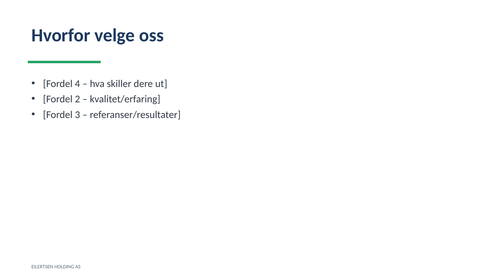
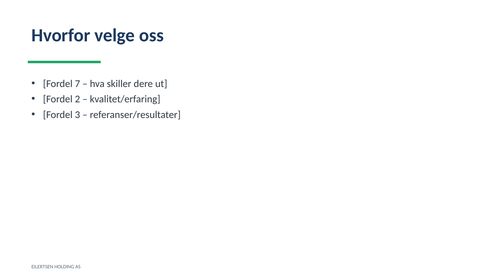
4: 4 -> 7 (77, 84)
